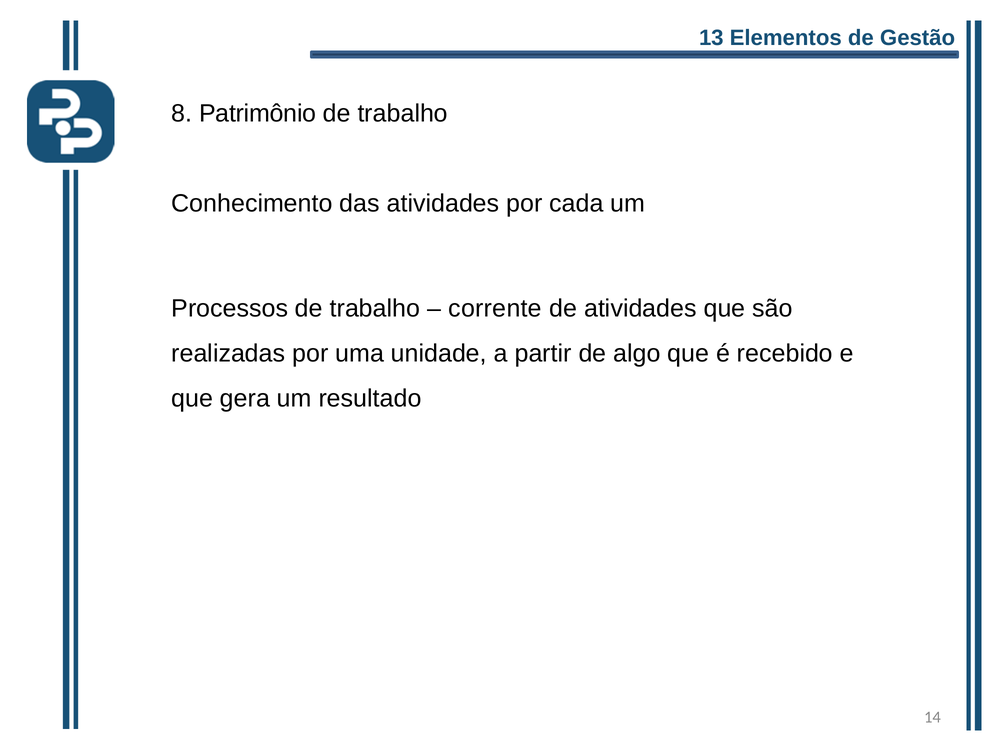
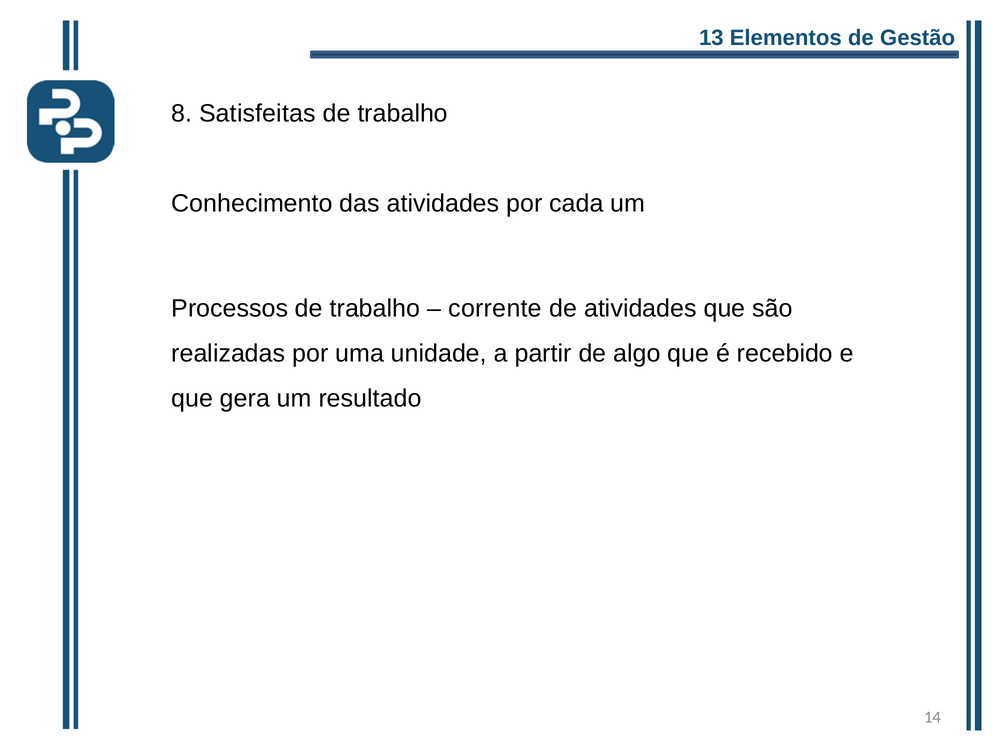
Patrimônio: Patrimônio -> Satisfeitas (257, 113)
